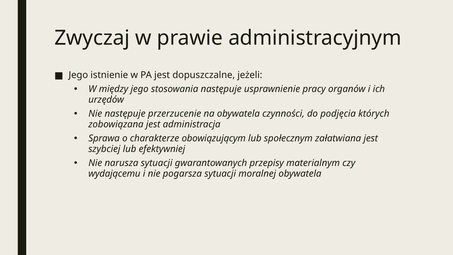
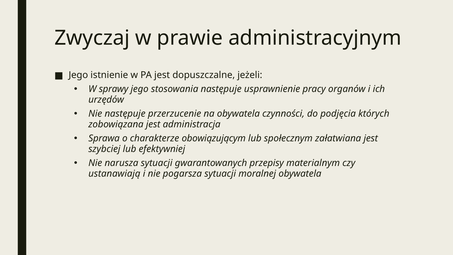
między: między -> sprawy (114, 89)
wydającemu: wydającemu -> ustanawiają (114, 173)
